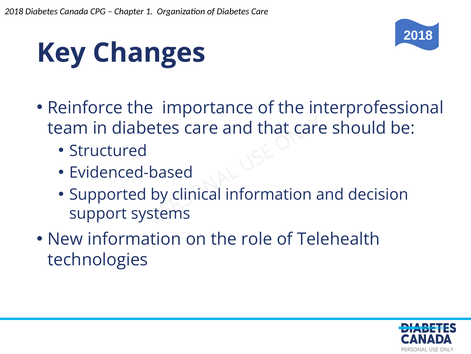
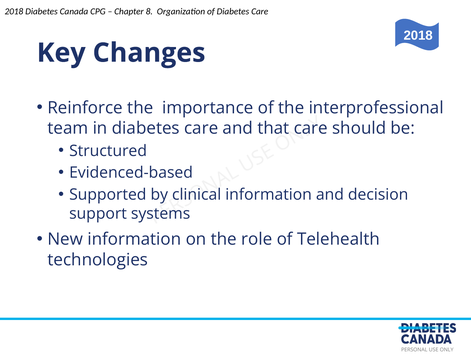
1: 1 -> 8 (149, 12)
